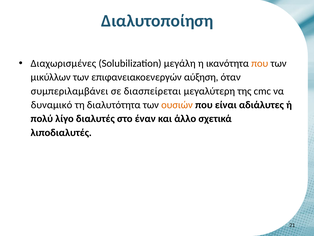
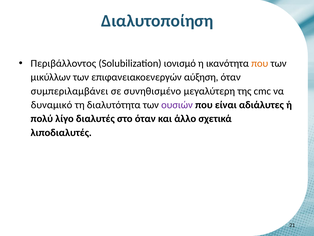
Διαχωρισμένες: Διαχωρισμένες -> Περιβάλλοντος (63, 63)
μεγάλη: μεγάλη -> ιονισμό (180, 63)
διασπείρεται: διασπείρεται -> συνηθισμένο (152, 91)
ουσιών colour: orange -> purple (177, 105)
στο έναν: έναν -> όταν (145, 119)
